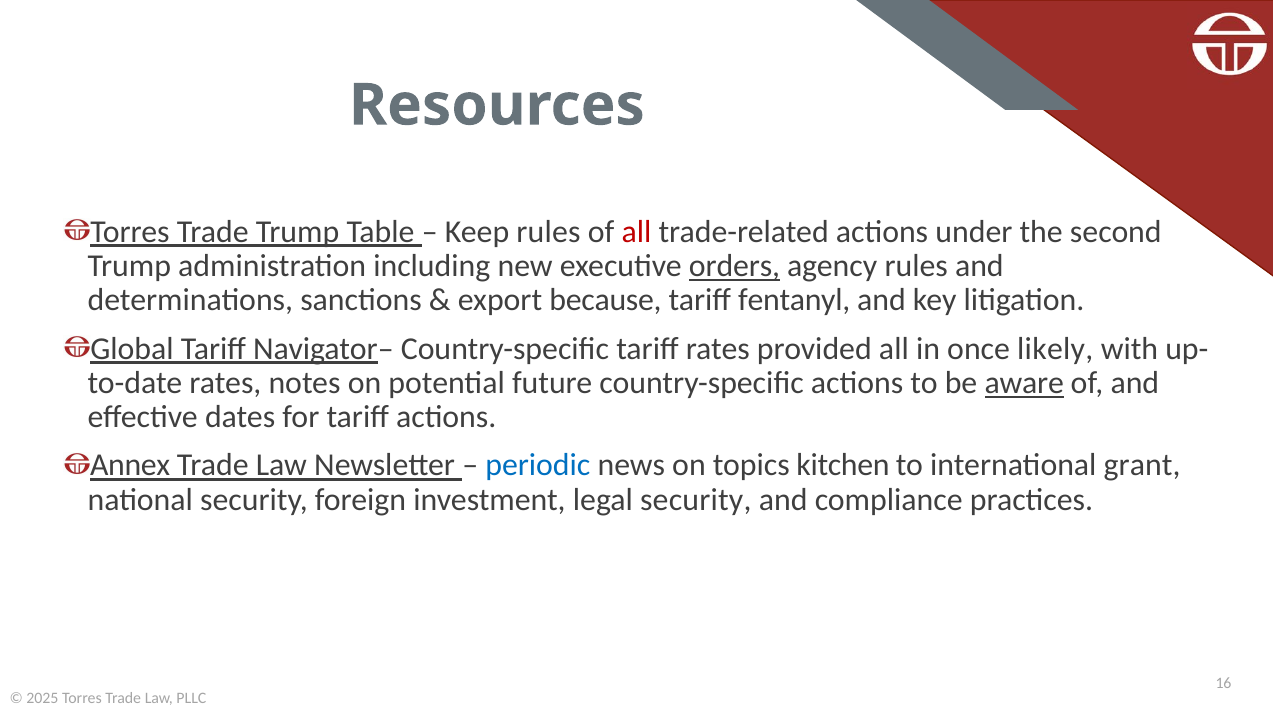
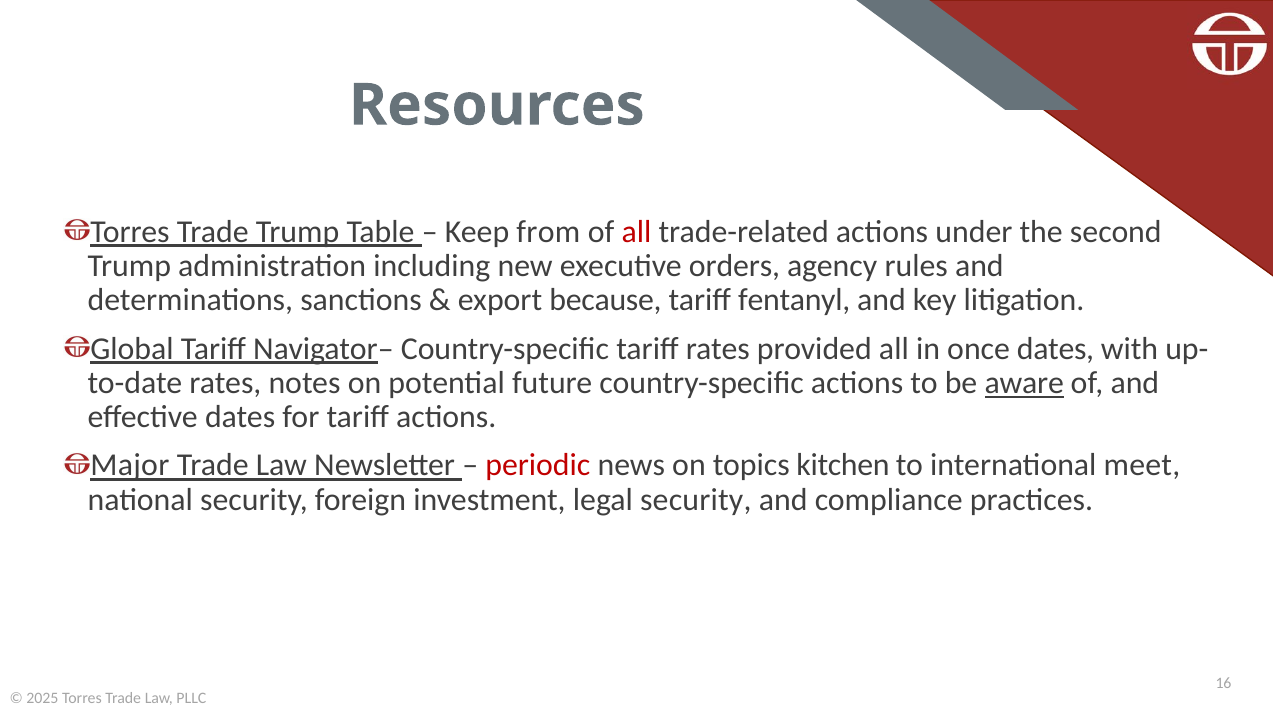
Keep rules: rules -> from (548, 232)
orders underline: present -> none (734, 266)
once likely: likely -> dates (1056, 349)
Annex: Annex -> Major (130, 465)
periodic colour: blue -> red (538, 465)
grant: grant -> meet (1142, 465)
